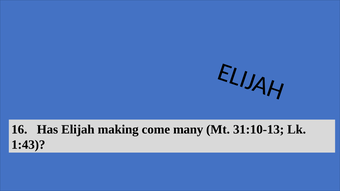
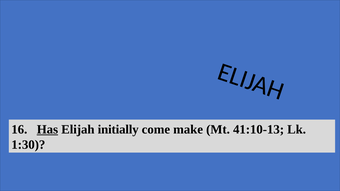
Has underline: none -> present (47, 130)
making: making -> initially (118, 130)
many: many -> make (188, 130)
31:10-13: 31:10-13 -> 41:10-13 (259, 130)
1:43: 1:43 -> 1:30 (28, 145)
